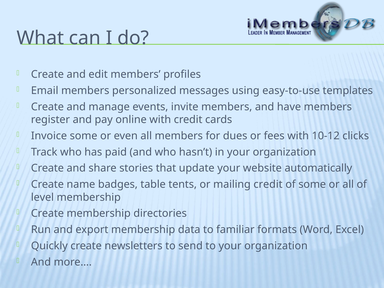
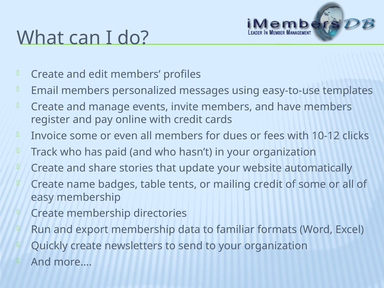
level: level -> easy (42, 197)
